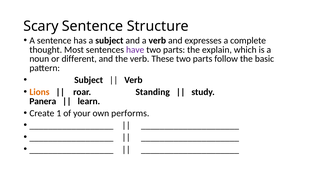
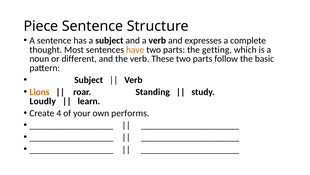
Scary: Scary -> Piece (41, 26)
have colour: purple -> orange (135, 50)
explain: explain -> getting (217, 50)
Panera: Panera -> Loudly (43, 101)
1: 1 -> 4 (59, 113)
